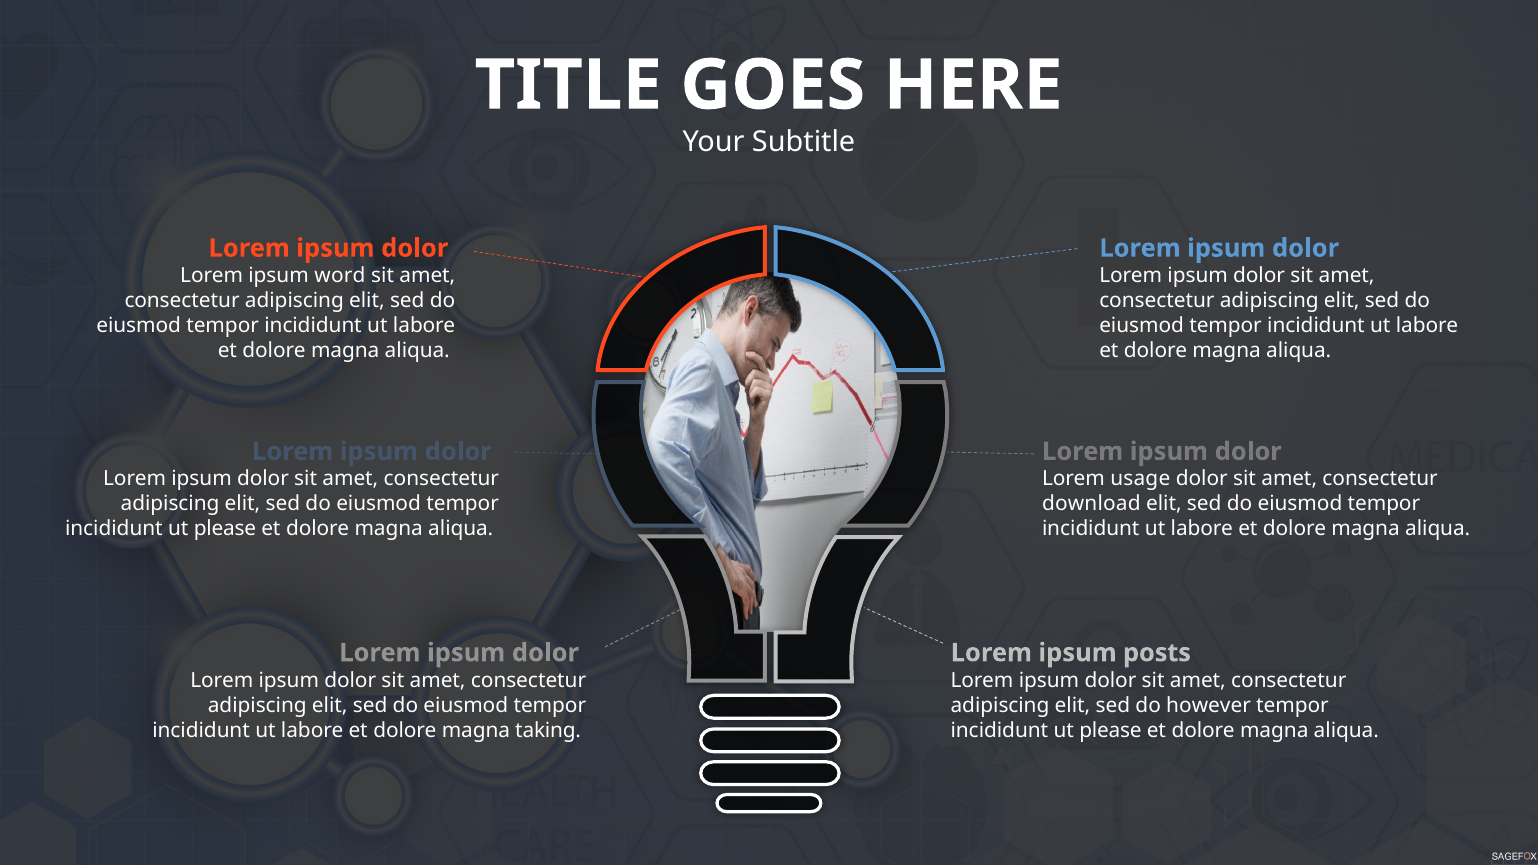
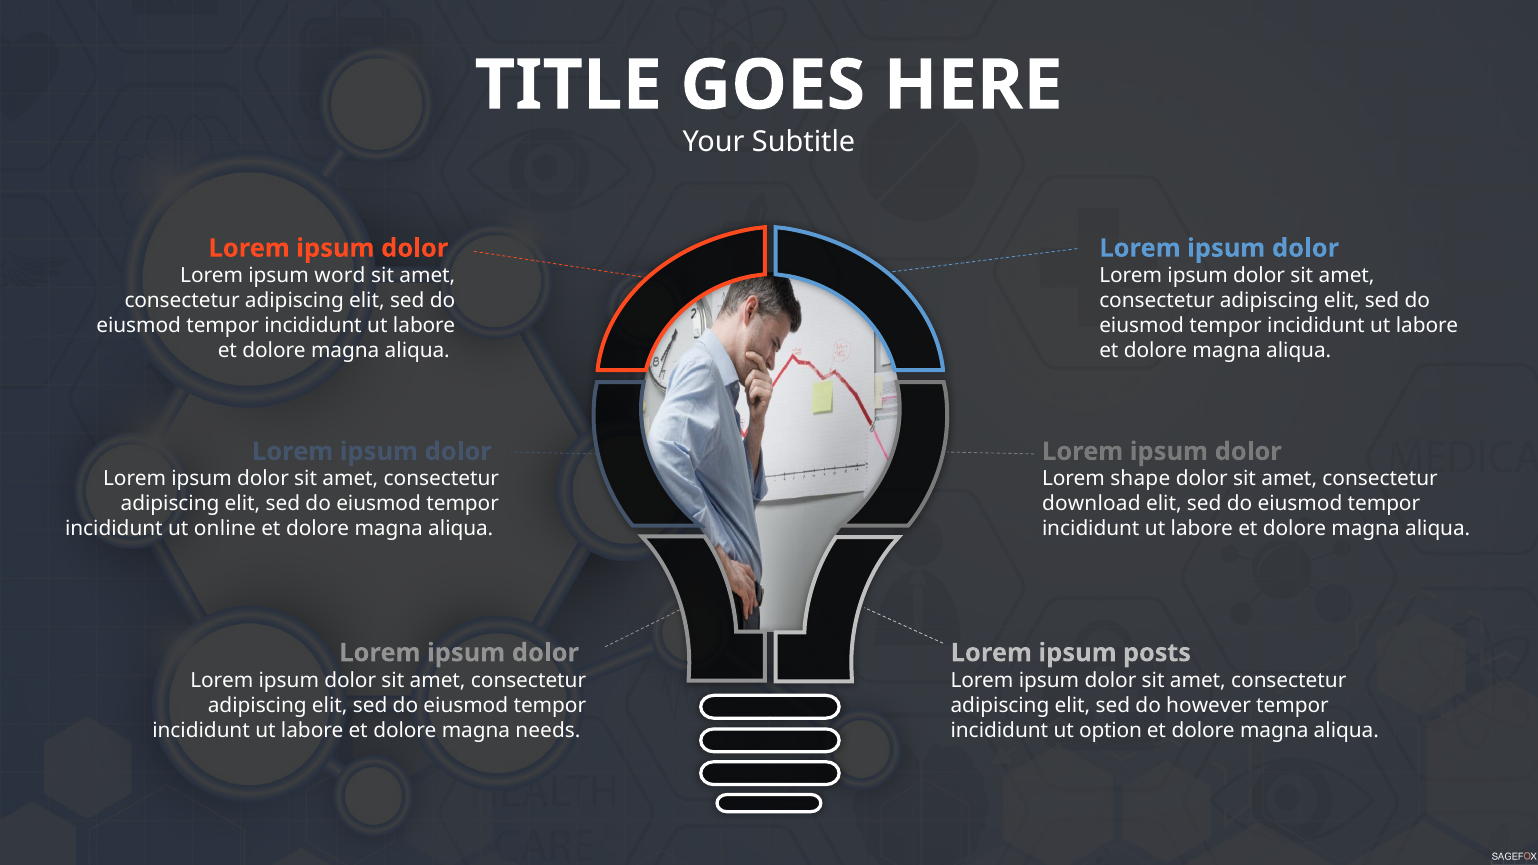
usage: usage -> shape (1140, 479)
please: please -> online (225, 529)
taking: taking -> needs (548, 730)
please: please -> option (1111, 730)
